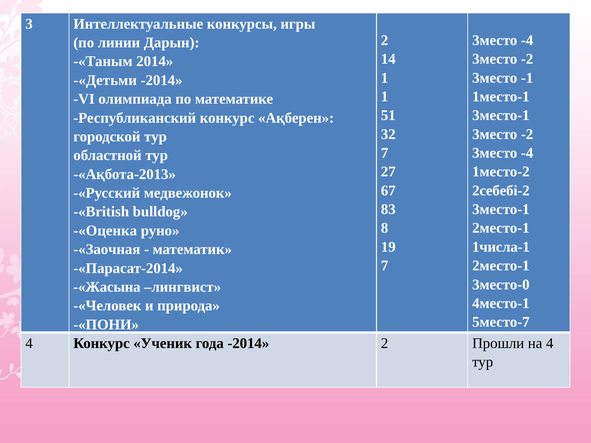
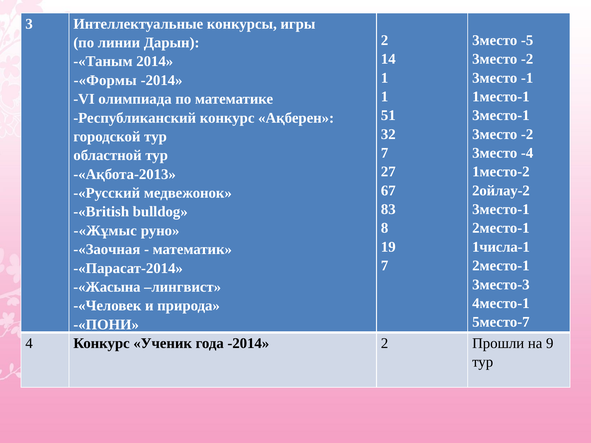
-4: -4 -> -5 (527, 40)
-«Детьми: -«Детьми -> -«Формы (105, 80)
2себебі-2: 2себебі-2 -> 2ойлау-2 (501, 191)
-«Оценка: -«Оценка -> -«Жұмыс (105, 231)
3место-0: 3место-0 -> 3место-3 (501, 285)
на 4: 4 -> 9 (550, 344)
